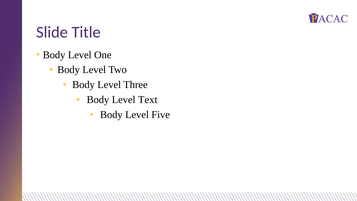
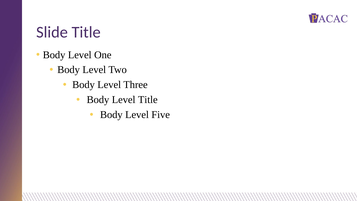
Level Text: Text -> Title (148, 100)
